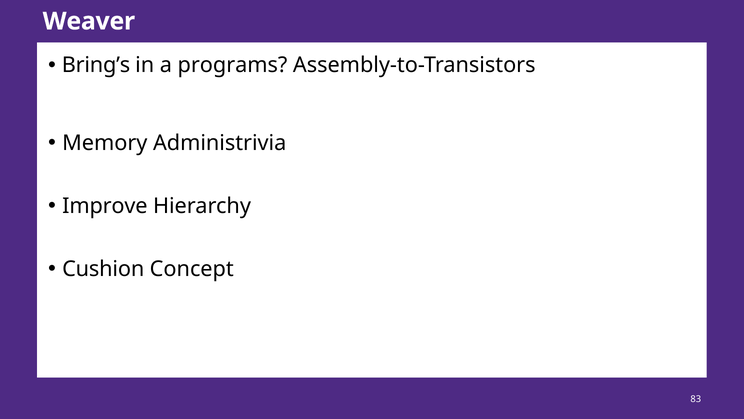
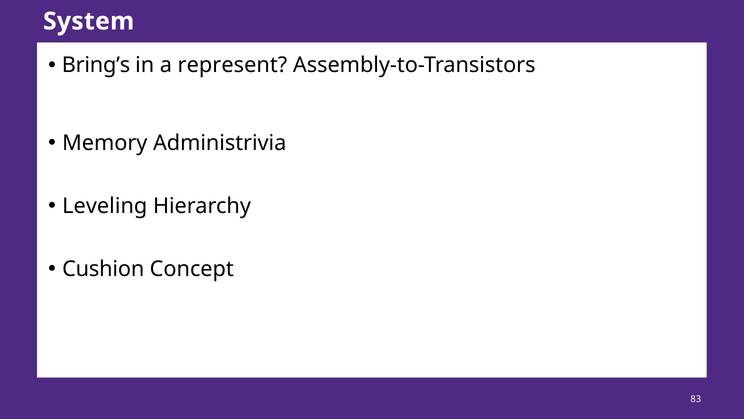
Weaver: Weaver -> System (89, 21)
programs: programs -> represent (232, 65)
Improve: Improve -> Leveling (105, 206)
